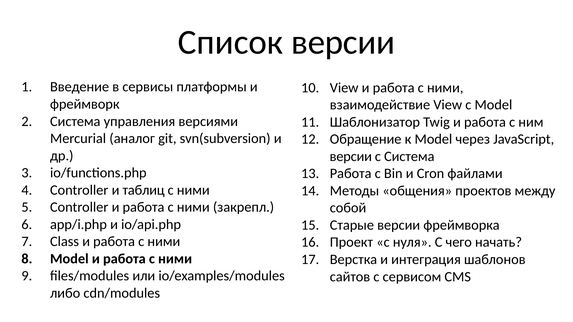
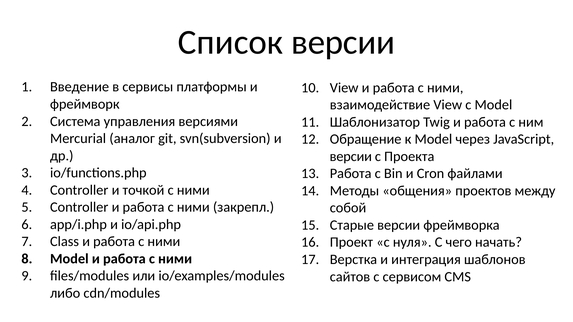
с Система: Система -> Проекта (409, 157)
таблиц: таблиц -> точкой (143, 190)
